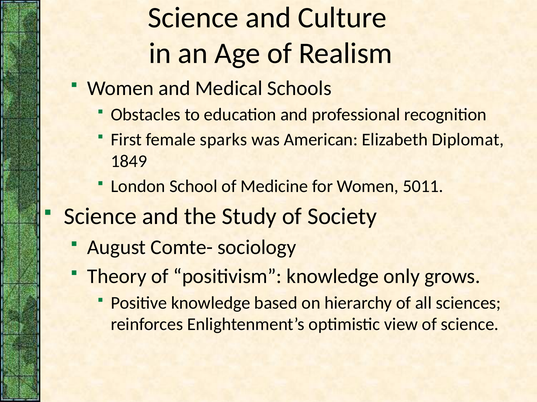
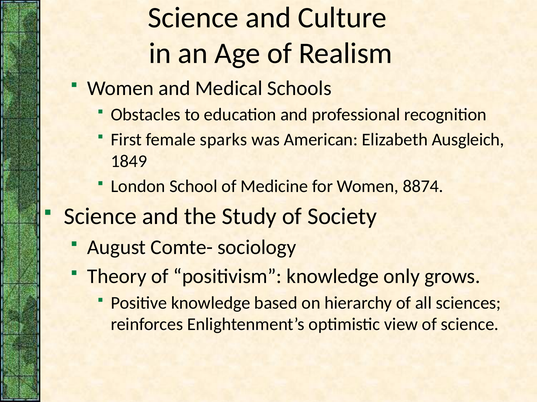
Diplomat: Diplomat -> Ausgleich (468, 140)
5011: 5011 -> 8874 (423, 187)
